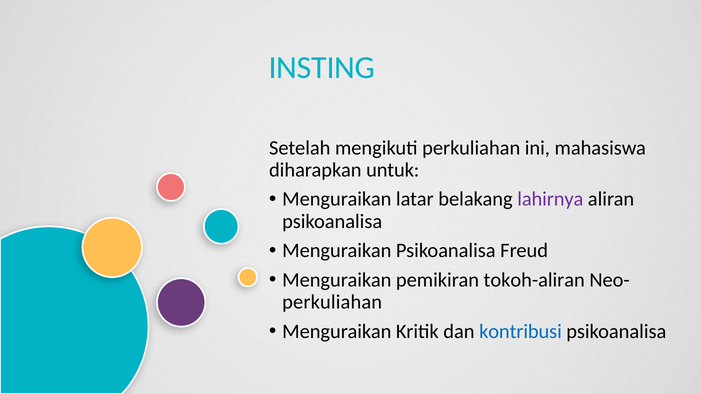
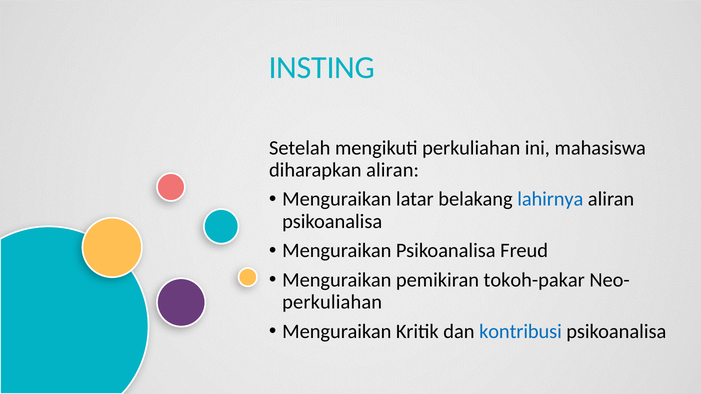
diharapkan untuk: untuk -> aliran (393, 170)
lahirnya colour: purple -> blue (550, 199)
tokoh-aliran: tokoh-aliran -> tokoh-pakar (534, 280)
